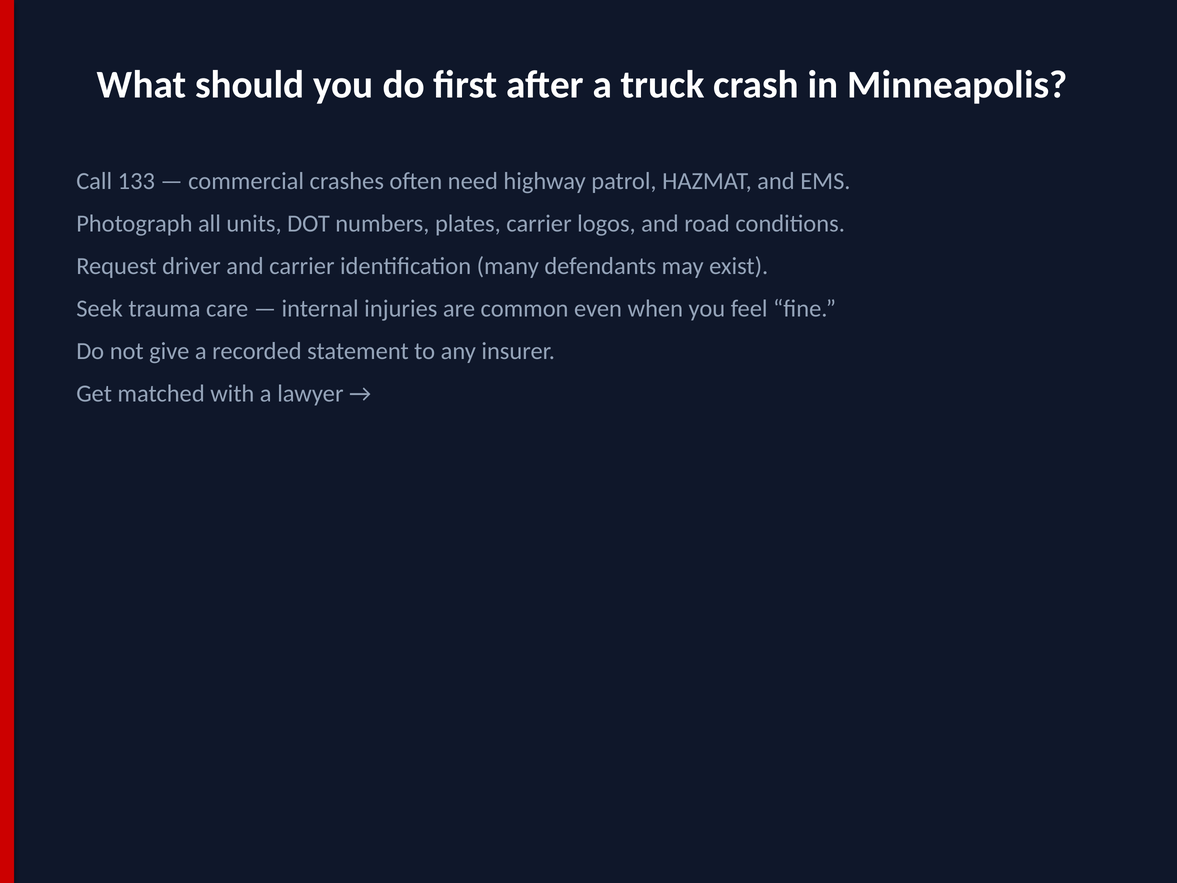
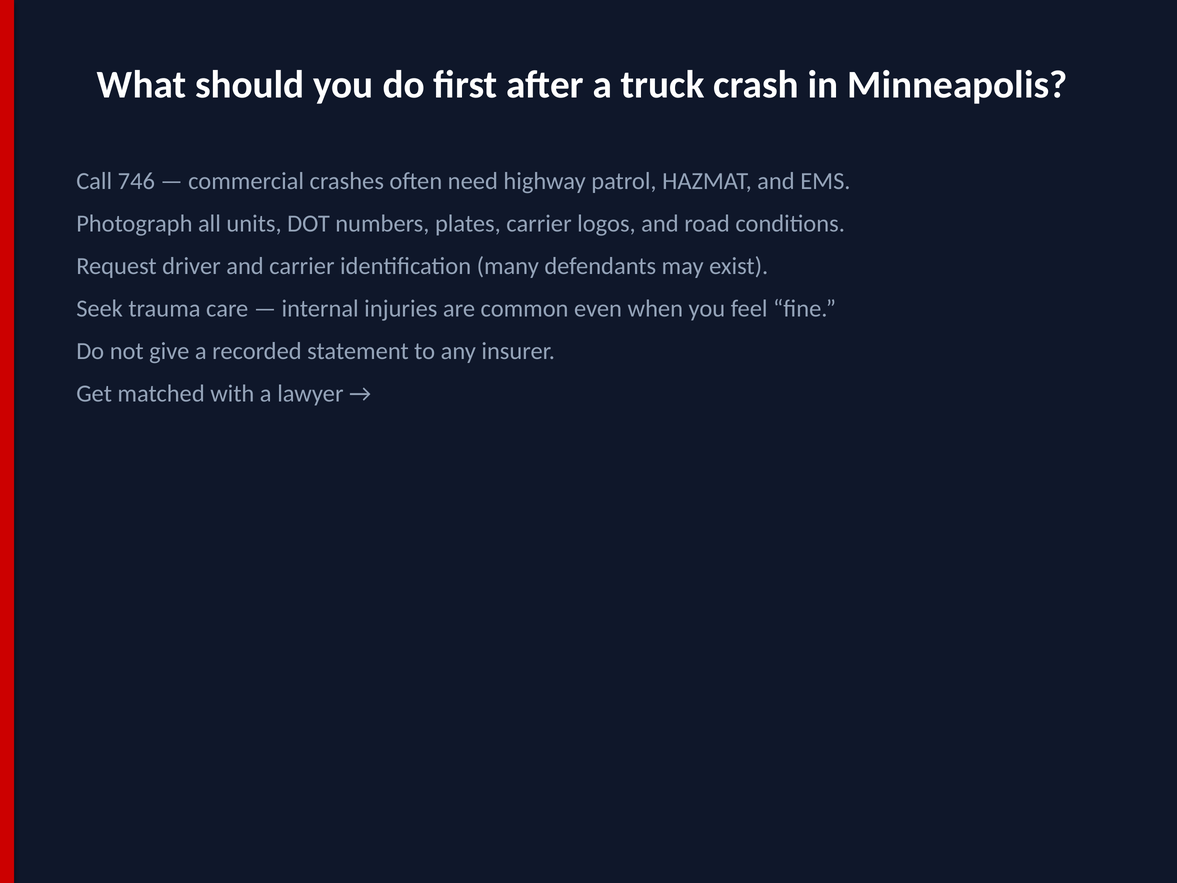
133: 133 -> 746 (136, 181)
